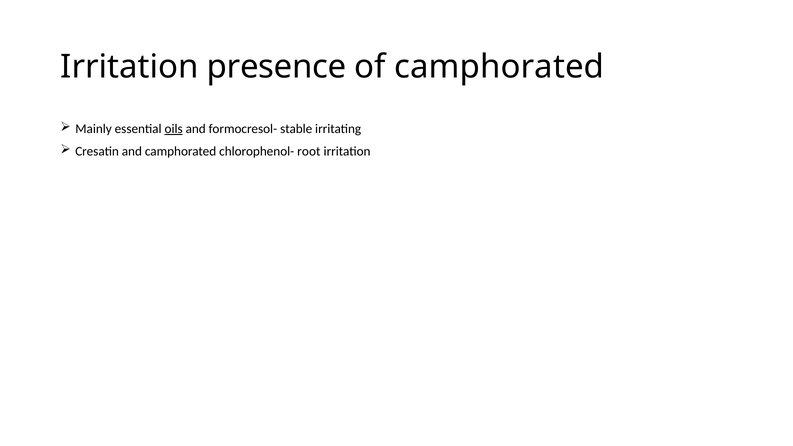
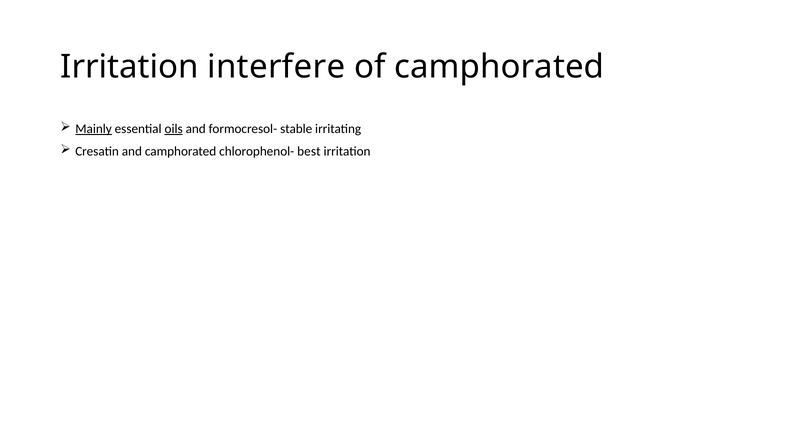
presence: presence -> interfere (276, 67)
Mainly underline: none -> present (94, 129)
root: root -> best (309, 151)
